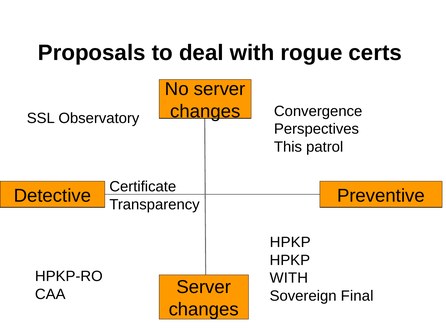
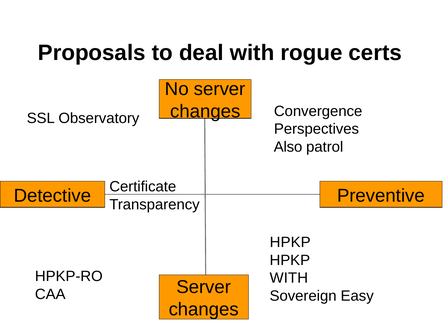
This: This -> Also (288, 147)
Final: Final -> Easy (357, 296)
